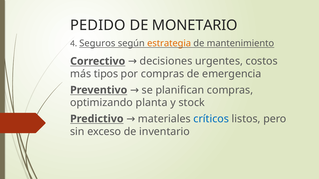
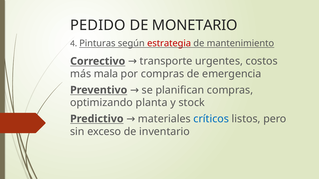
Seguros: Seguros -> Pinturas (97, 43)
estrategia colour: orange -> red (169, 43)
decisiones: decisiones -> transporte (166, 61)
tipos: tipos -> mala (106, 74)
